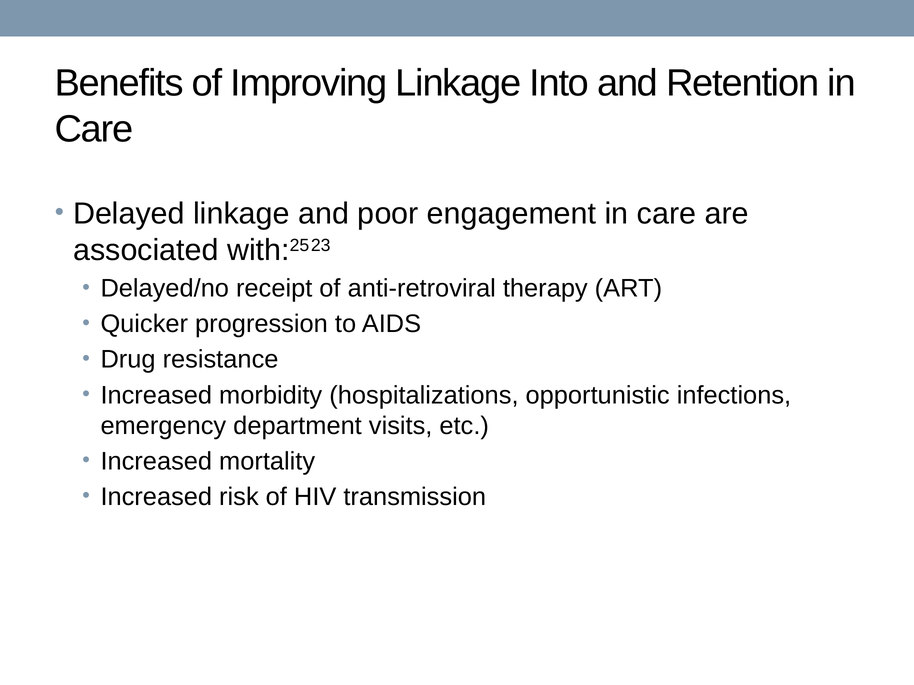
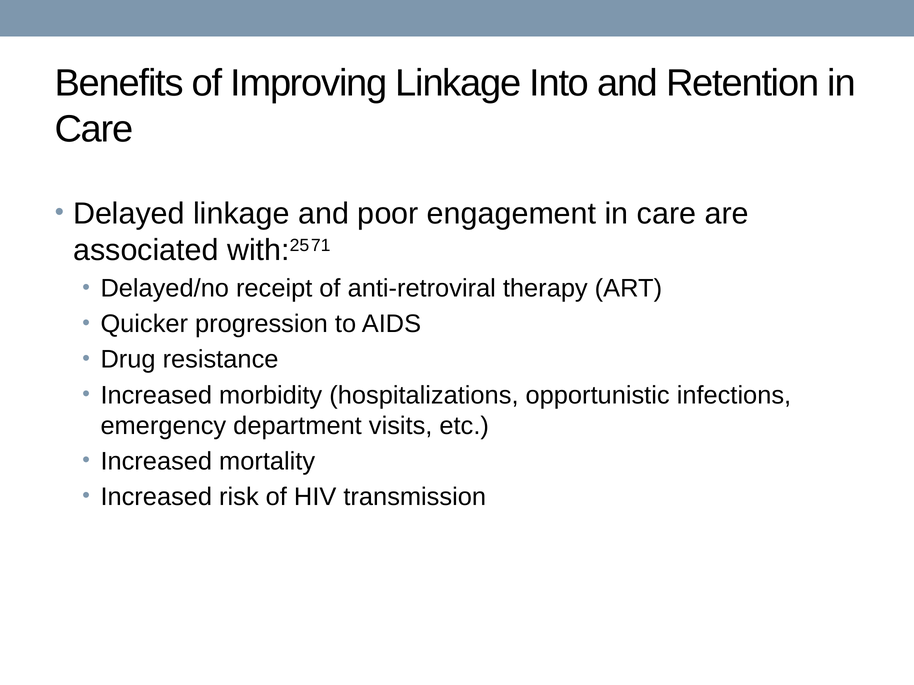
23: 23 -> 71 (321, 246)
